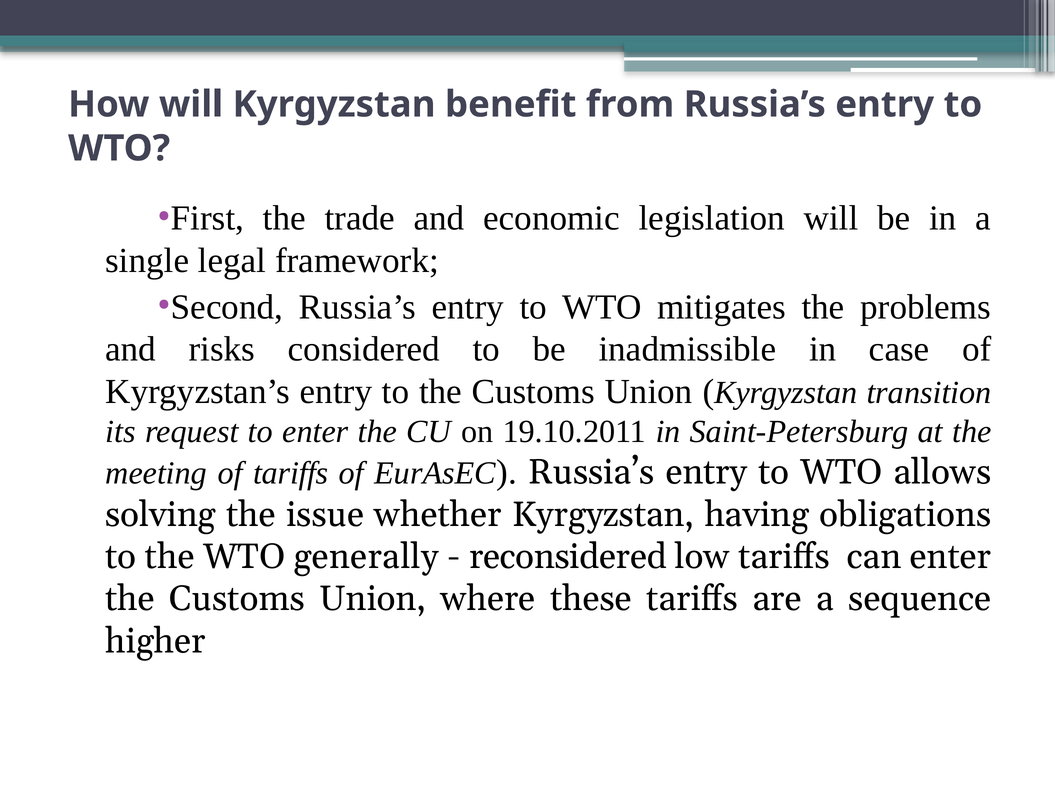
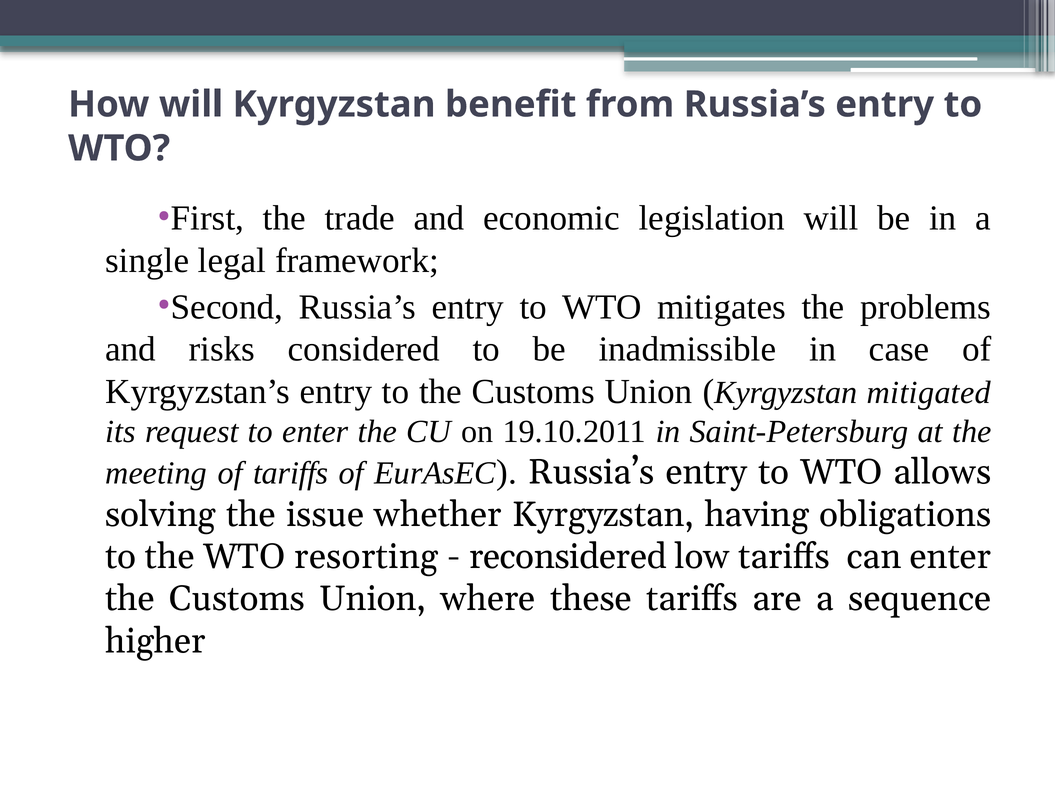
transition: transition -> mitigated (929, 393)
generally: generally -> resorting (366, 557)
